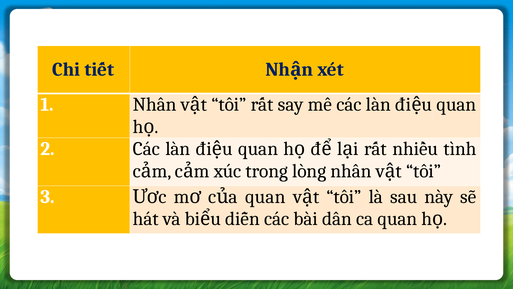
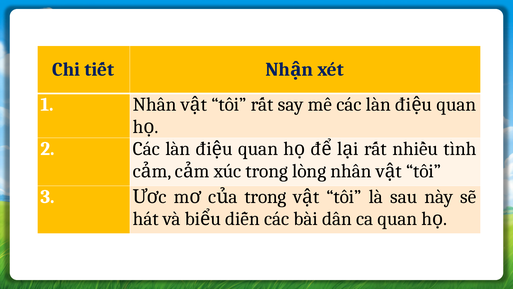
quan: quan -> trong (265, 196)
